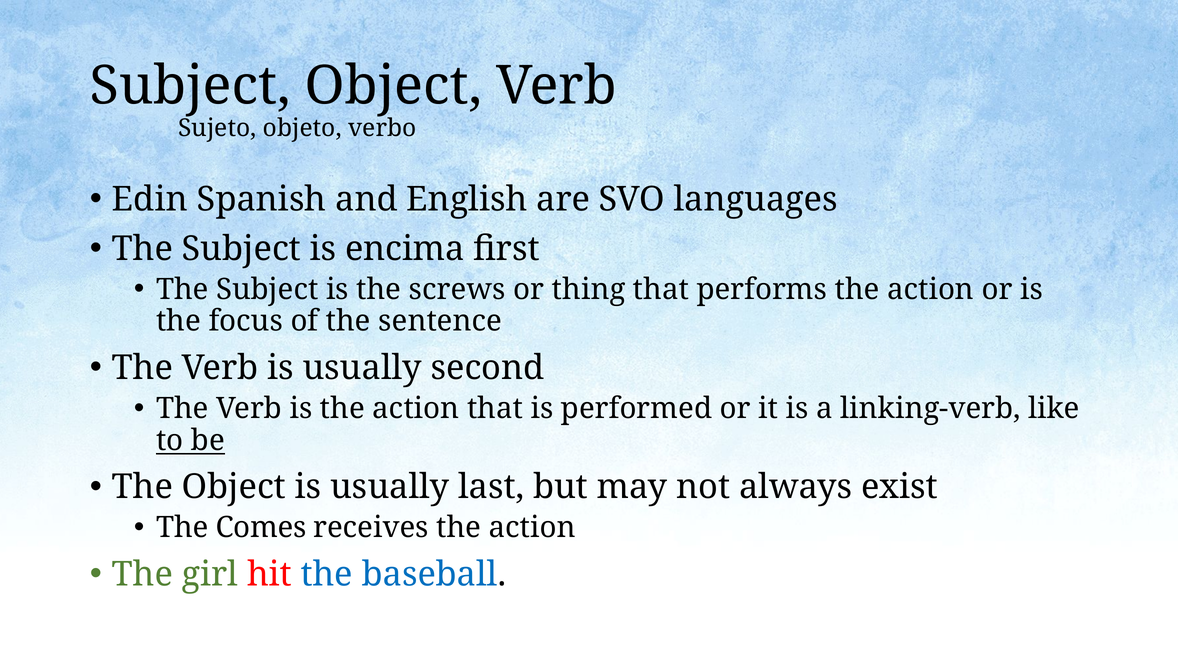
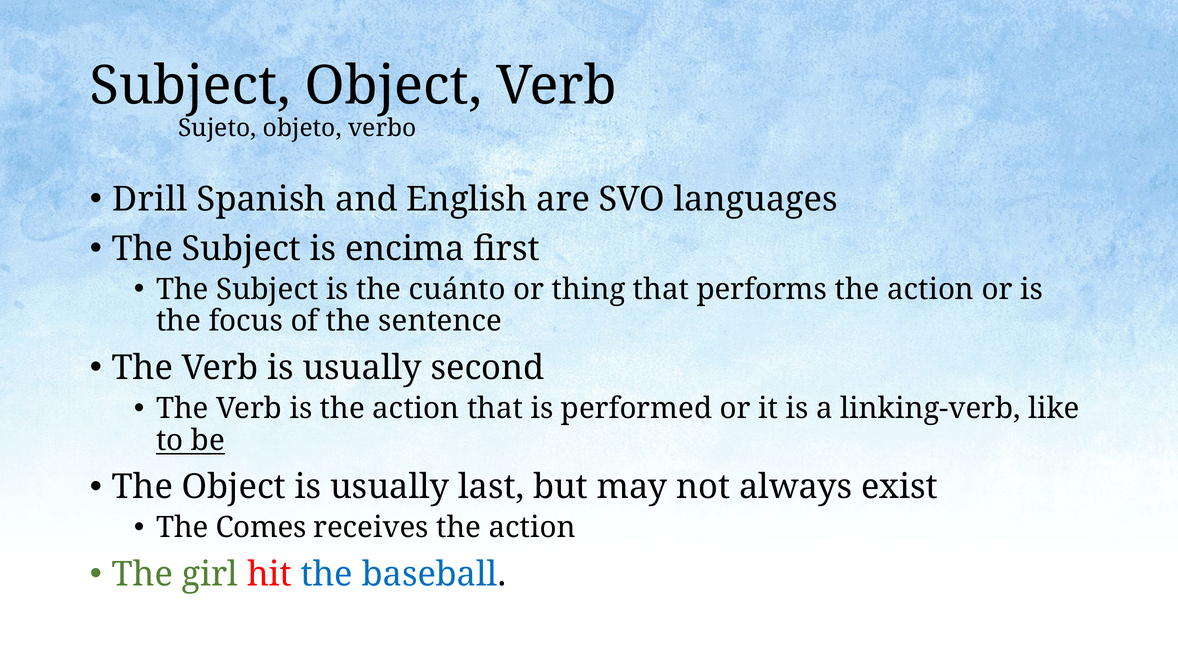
Edin: Edin -> Drill (150, 199)
screws: screws -> cuánto (457, 289)
